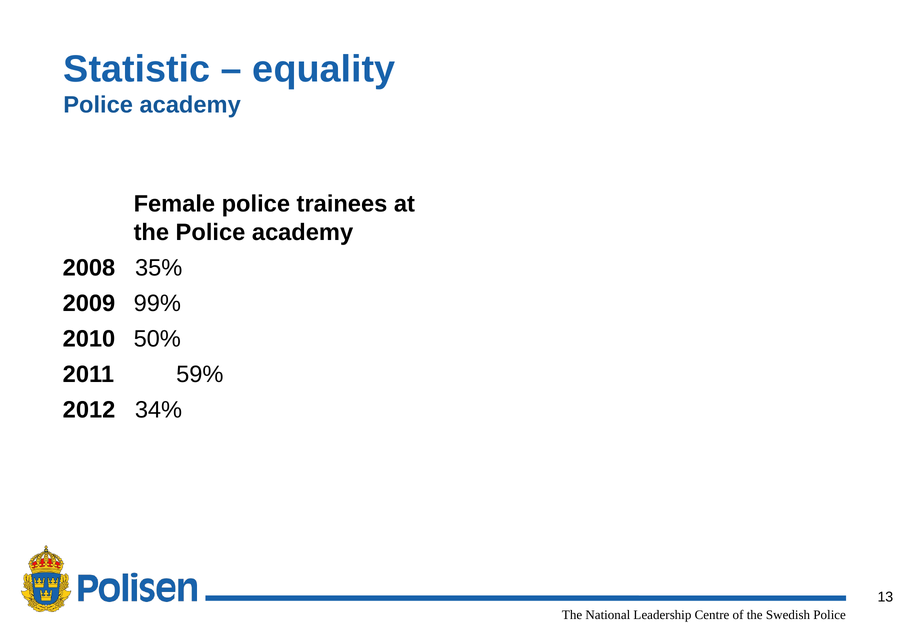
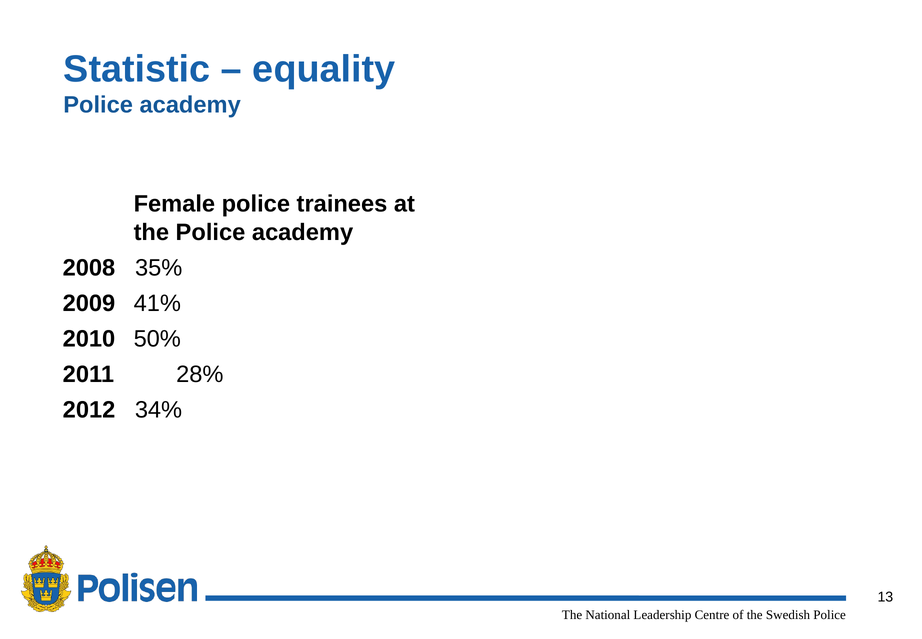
99%: 99% -> 41% (157, 303)
59%: 59% -> 28% (200, 374)
